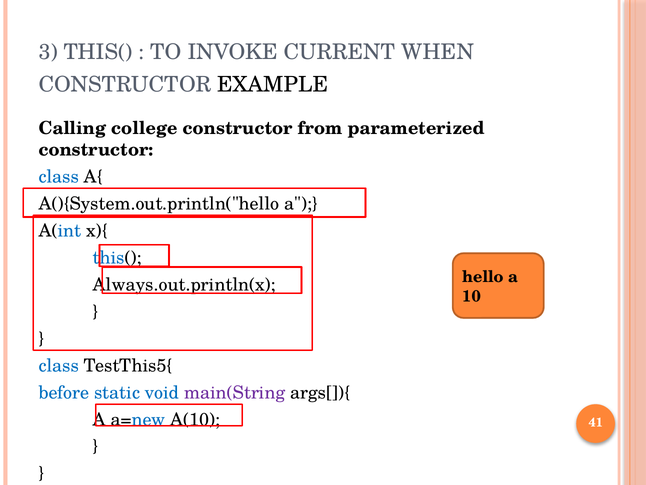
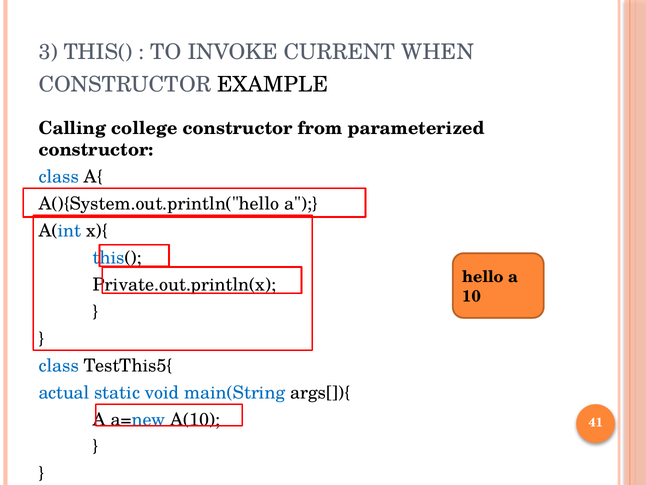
Always.out.println(x: Always.out.println(x -> Private.out.println(x (184, 284)
before: before -> actual (64, 392)
main(String colour: purple -> blue (235, 392)
